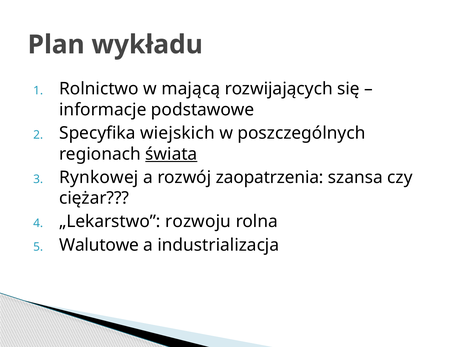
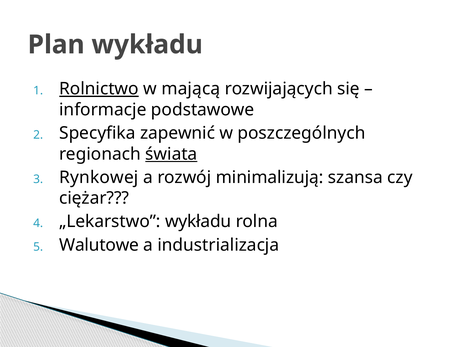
Rolnictwo underline: none -> present (99, 89)
wiejskich: wiejskich -> zapewnić (178, 133)
zaopatrzenia: zaopatrzenia -> minimalizują (270, 177)
„Lekarstwo rozwoju: rozwoju -> wykładu (198, 221)
